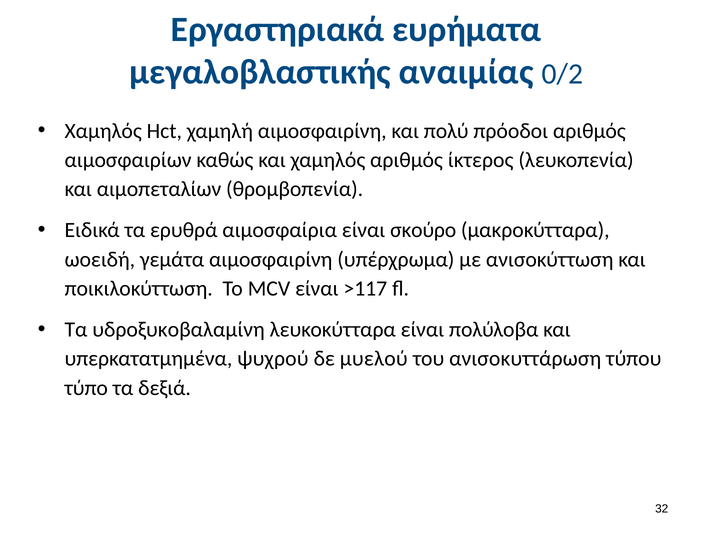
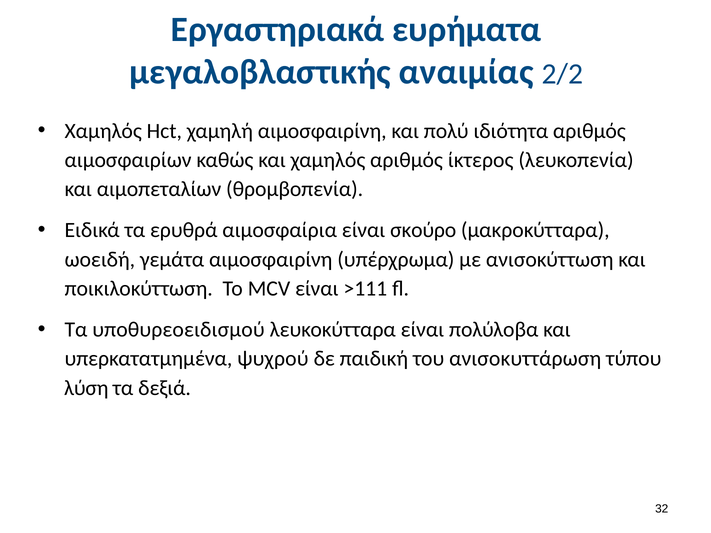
0/2: 0/2 -> 2/2 (563, 74)
πρόοδοι: πρόοδοι -> ιδιότητα (511, 131)
>117: >117 -> >111 (365, 289)
υδροξυκοβαλαμίνη: υδροξυκοβαλαμίνη -> υποθυρεοειδισμού (178, 330)
μυελού: μυελού -> παιδική (374, 359)
τύπο: τύπο -> λύση (86, 388)
